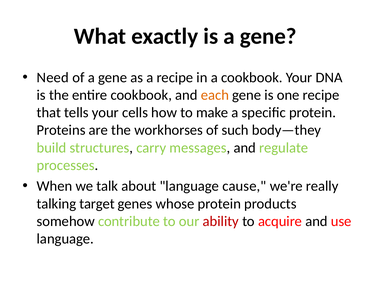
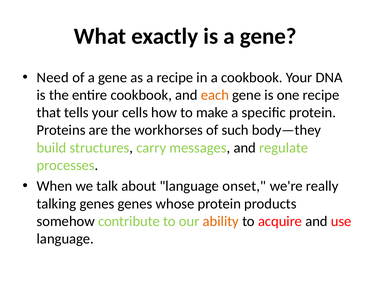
cause: cause -> onset (244, 186)
talking target: target -> genes (97, 204)
ability colour: red -> orange (221, 221)
